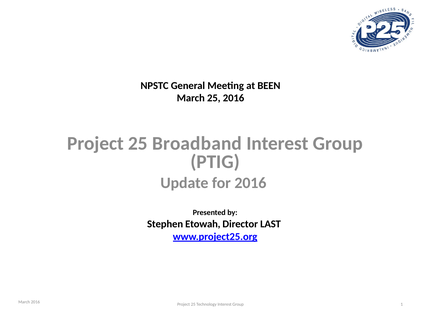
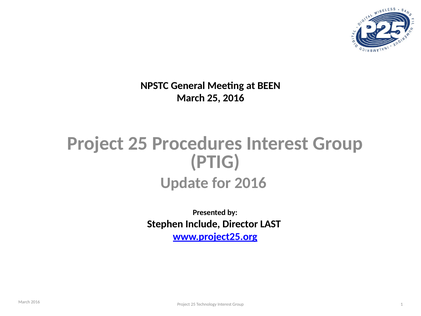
Broadband: Broadband -> Procedures (197, 143)
Etowah: Etowah -> Include (203, 224)
